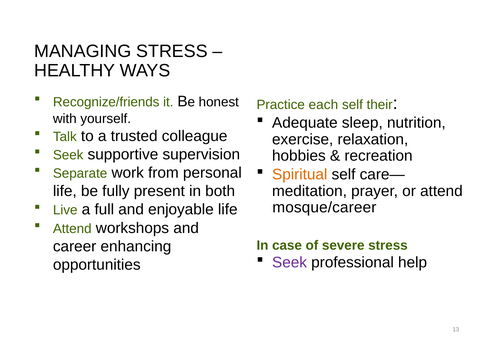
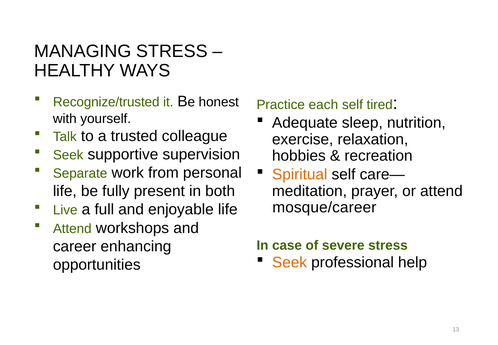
Recognize/friends: Recognize/friends -> Recognize/trusted (106, 102)
their: their -> tired (380, 105)
Seek colour: purple -> orange (290, 262)
